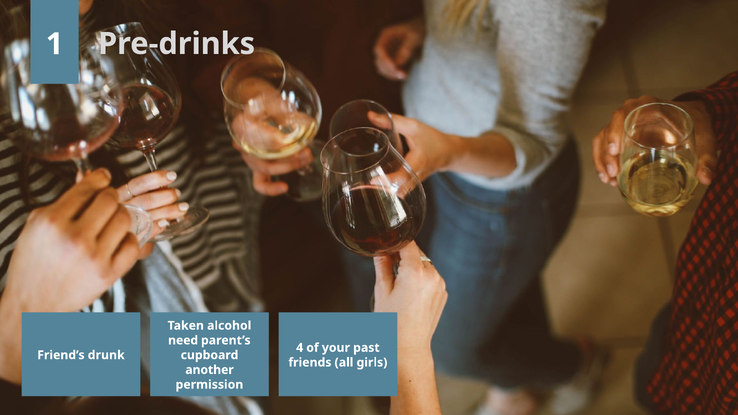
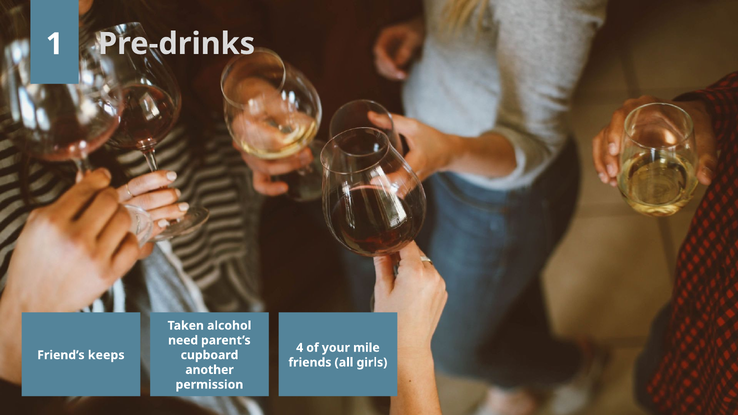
past: past -> mile (366, 348)
drunk: drunk -> keeps (106, 355)
